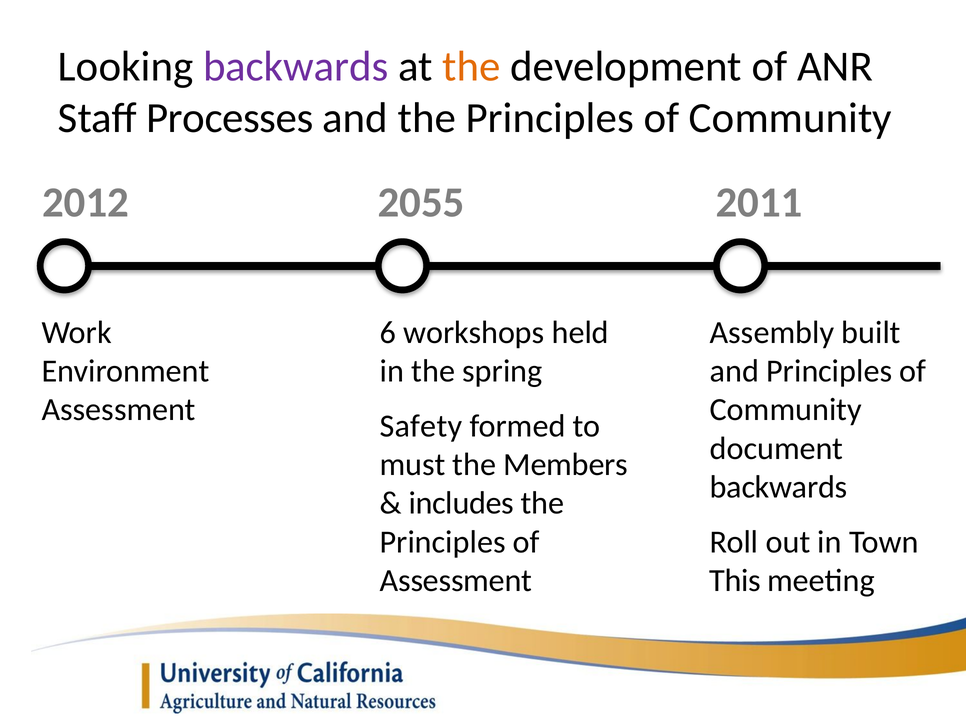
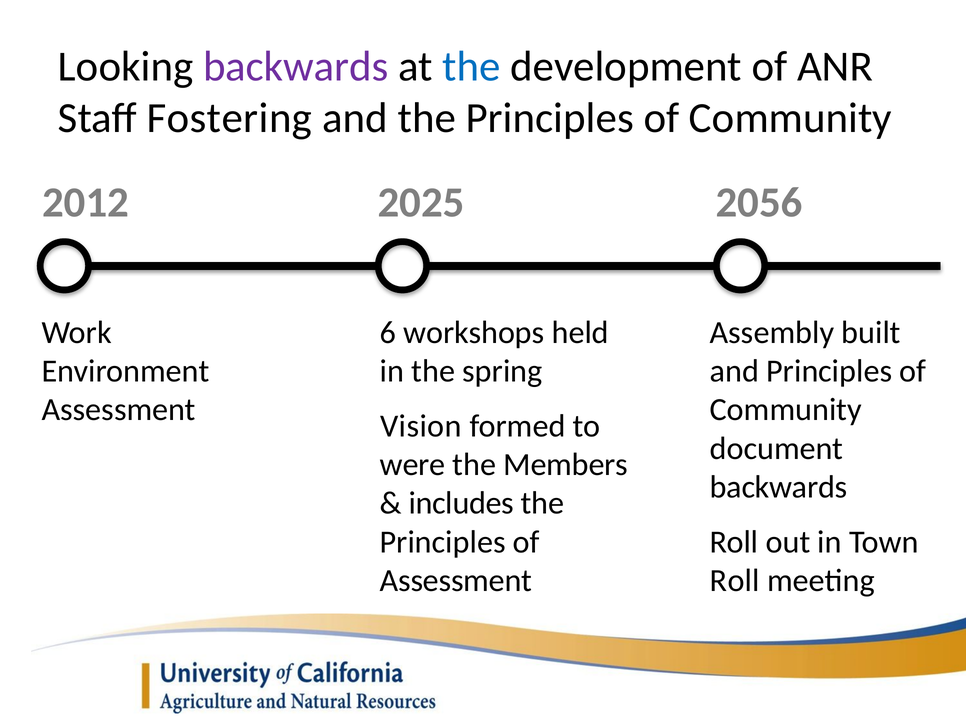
the colour: orange -> blue (472, 67)
Processes: Processes -> Fostering (229, 118)
2055: 2055 -> 2025 (421, 203)
2011: 2011 -> 2056 (759, 203)
Safety: Safety -> Vision (421, 426)
must: must -> were (413, 464)
This: This -> Roll (735, 580)
